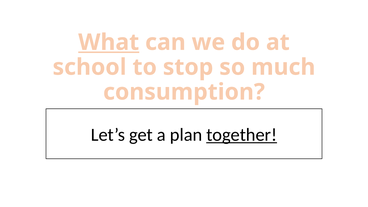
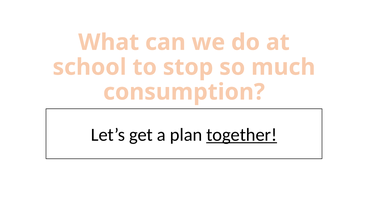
What underline: present -> none (109, 42)
